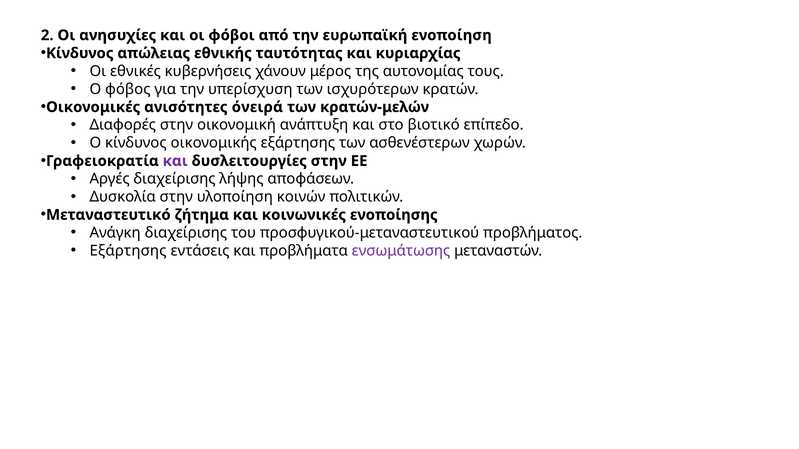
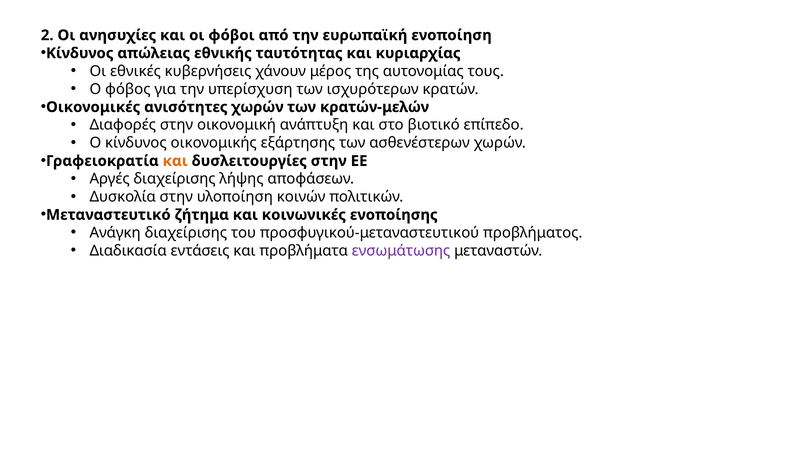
ανισότητες όνειρά: όνειρά -> χωρών (257, 107)
και colour: purple -> orange (175, 161)
Εξάρτησης: Εξάρτησης -> Διαδικασία (128, 251)
